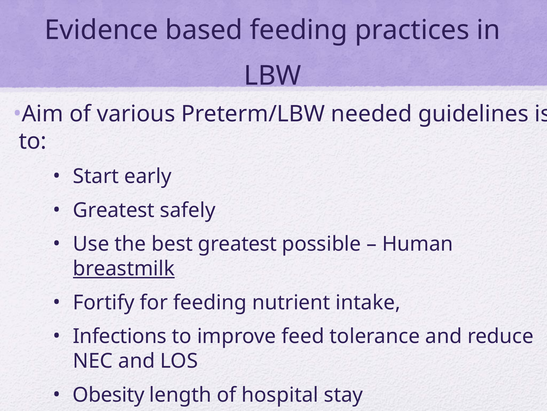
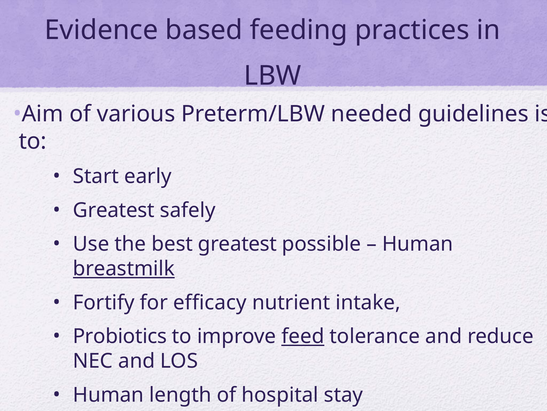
for feeding: feeding -> efficacy (210, 302)
Infections: Infections -> Probiotics (120, 336)
feed underline: none -> present (303, 336)
Obesity: Obesity -> Human (108, 394)
